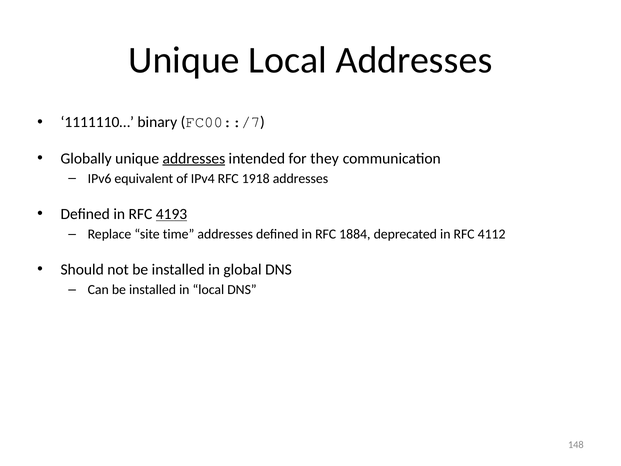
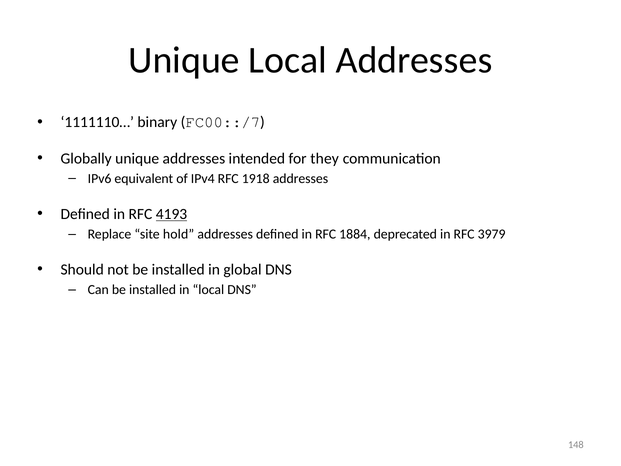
addresses underline: present -> none (194, 158)
time: time -> hold (179, 234)
4112: 4112 -> 3979 (492, 234)
